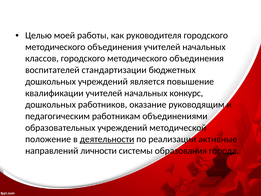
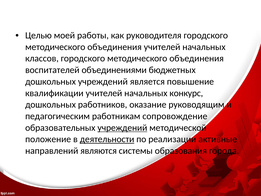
стандартизации: стандартизации -> объединениями (114, 70)
объединениями: объединениями -> сопровождение (175, 116)
учреждений underline: none -> present (122, 128)
личности: личности -> являются (99, 151)
